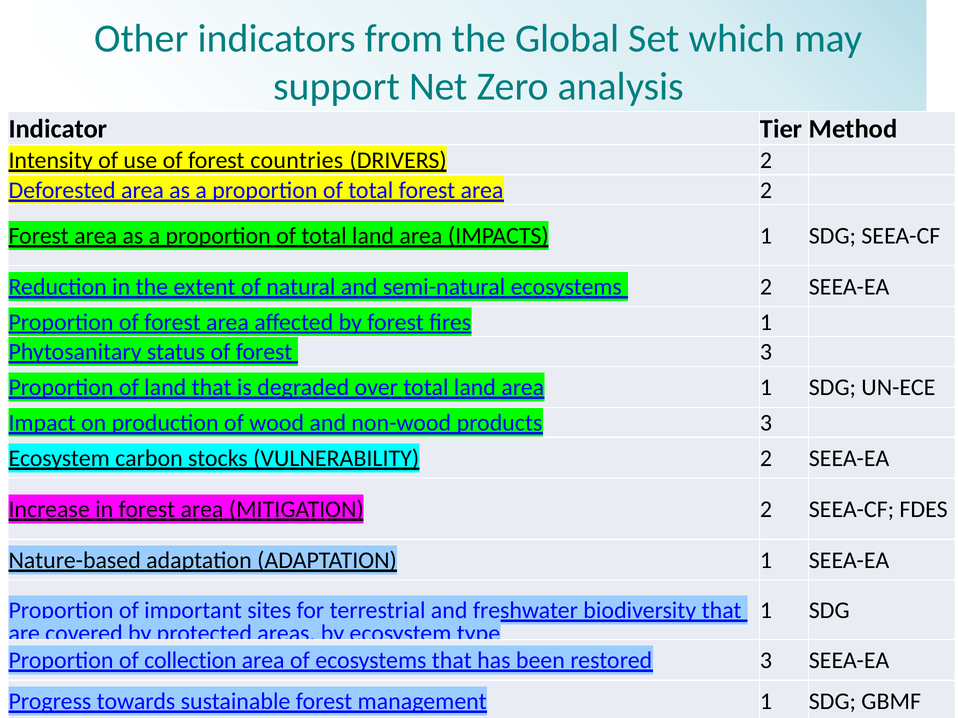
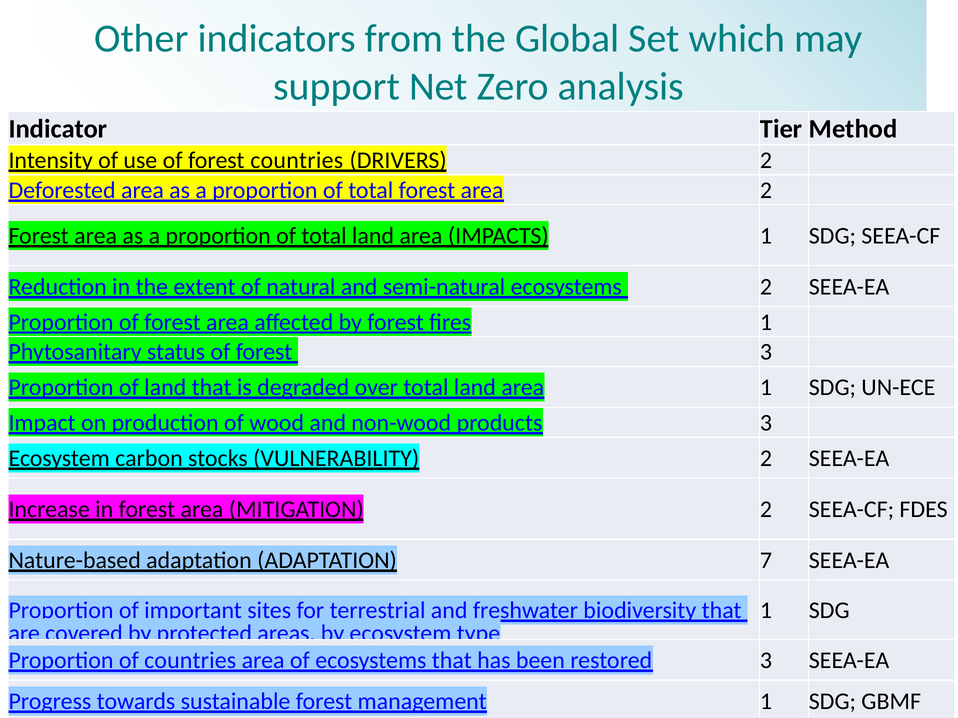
ADAPTATION 1: 1 -> 7 (766, 561)
of collection: collection -> countries (190, 661)
